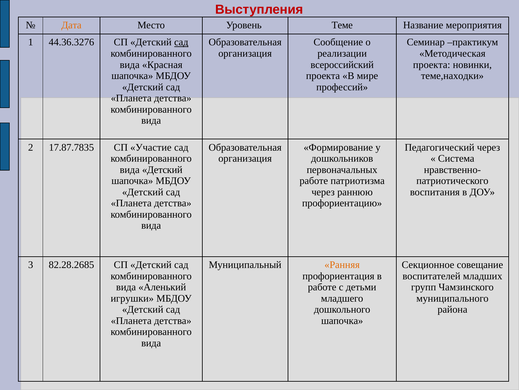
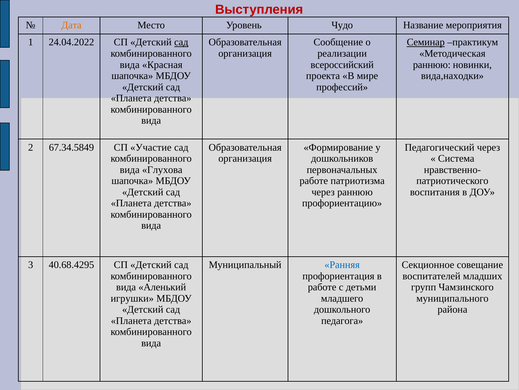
Теме: Теме -> Чудо (342, 25)
44.36.3276: 44.36.3276 -> 24.04.2022 (71, 42)
Семинар underline: none -> present (426, 42)
проекта: проекта -> раннюю (432, 65)
теме,находки: теме,находки -> вида,находки (452, 76)
17.87.7835: 17.87.7835 -> 67.34.5849 (71, 147)
вида Детский: Детский -> Глухова (162, 169)
82.28.2685: 82.28.2685 -> 40.68.4295 (71, 264)
Ранняя colour: orange -> blue (342, 264)
шапочка: шапочка -> педагога (342, 320)
